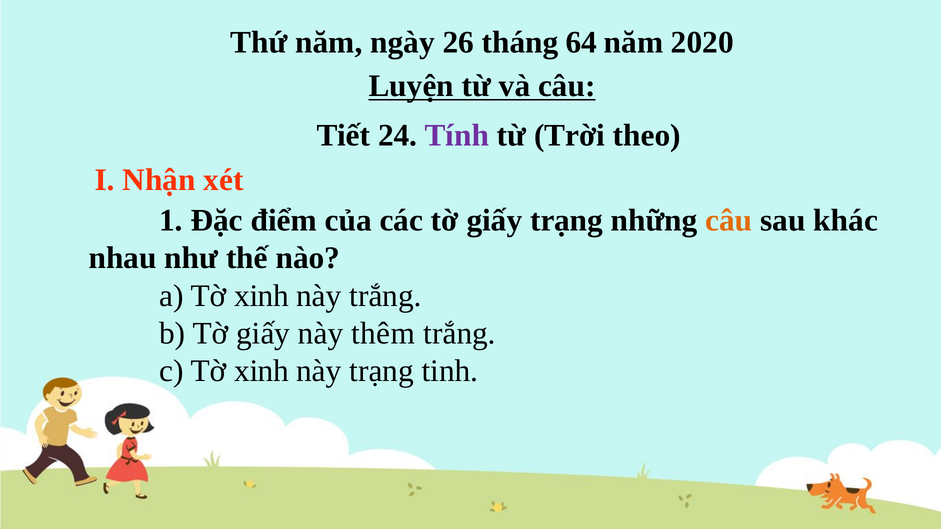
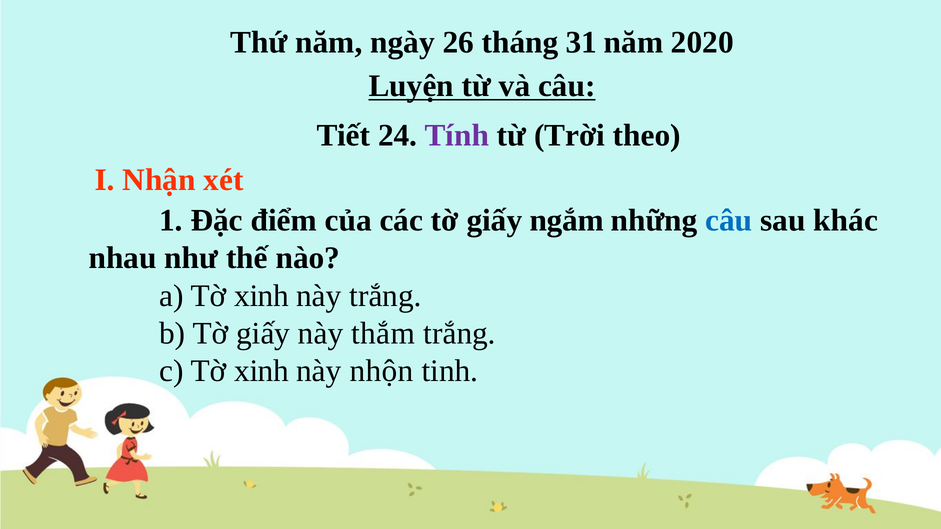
64: 64 -> 31 (581, 43)
giấy trạng: trạng -> ngắm (567, 221)
câu colour: orange -> blue (729, 221)
thêm: thêm -> thắm (383, 334)
này trạng: trạng -> nhộn (381, 371)
